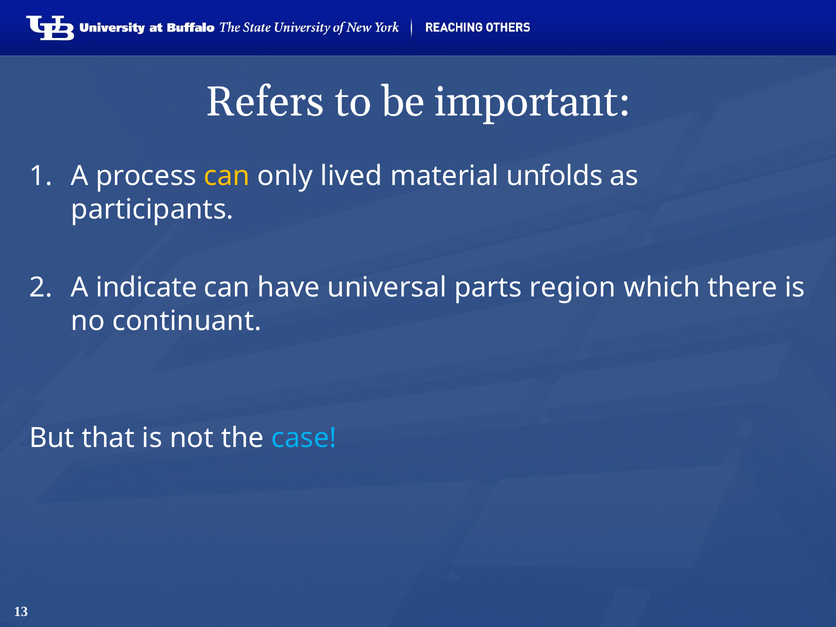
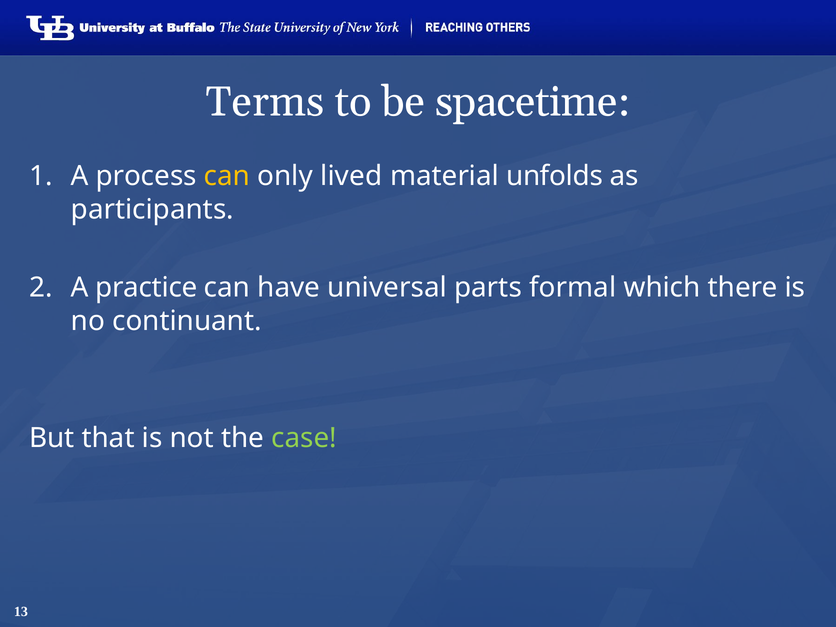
Refers: Refers -> Terms (265, 102)
important: important -> spacetime (533, 102)
indicate: indicate -> practice (146, 288)
region: region -> formal (573, 288)
case colour: light blue -> light green (304, 438)
